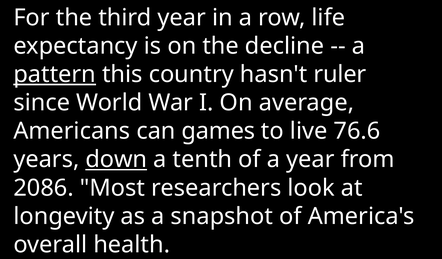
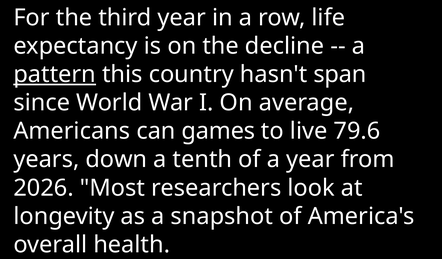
ruler: ruler -> span (340, 74)
76.6: 76.6 -> 79.6 (357, 131)
down underline: present -> none (116, 159)
2086: 2086 -> 2026 (44, 188)
